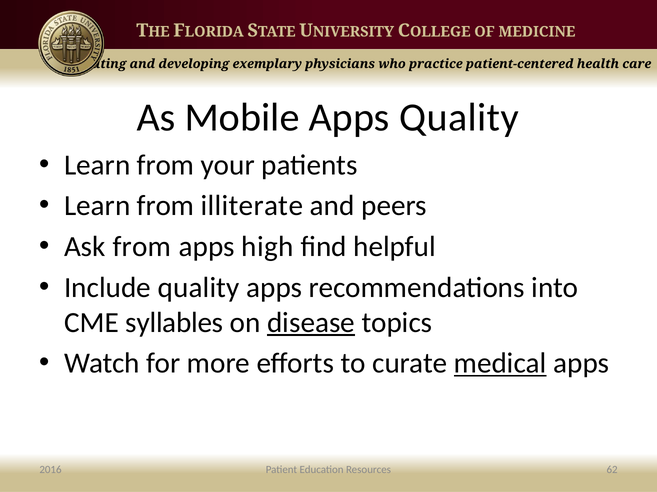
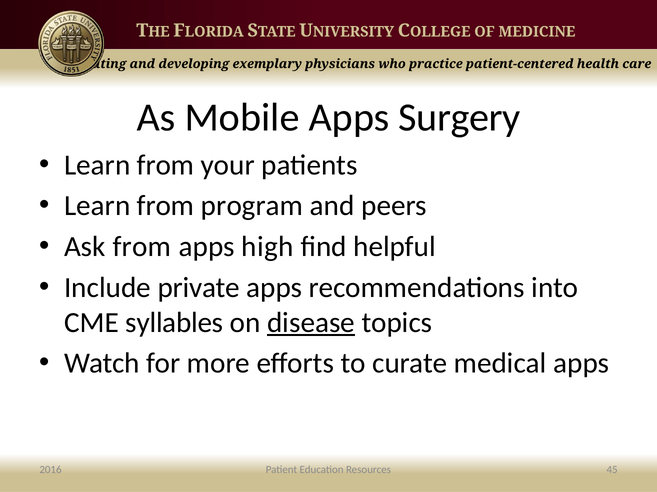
Apps Quality: Quality -> Surgery (459, 118)
illiterate: illiterate -> program (252, 206)
Include quality: quality -> private (199, 288)
medical underline: present -> none (500, 364)
62: 62 -> 45 (612, 470)
